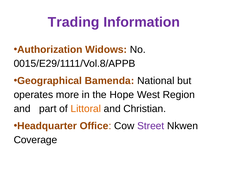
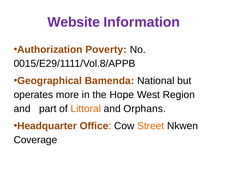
Trading: Trading -> Website (74, 22)
Widows: Widows -> Poverty (106, 50)
Christian: Christian -> Orphans (145, 109)
Street colour: purple -> orange (151, 126)
